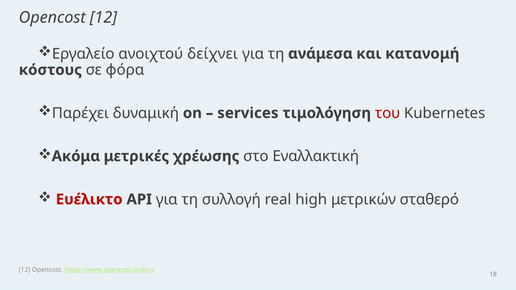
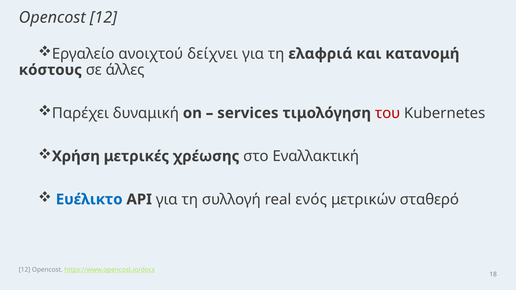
ανάμεσα: ανάμεσα -> ελαφριά (320, 54)
φόρα: φόρα -> άλλες (125, 70)
Ακόμα: Ακόμα -> Χρήση (76, 156)
Ευέλικτο colour: red -> blue (89, 200)
high: high -> ενός (311, 200)
